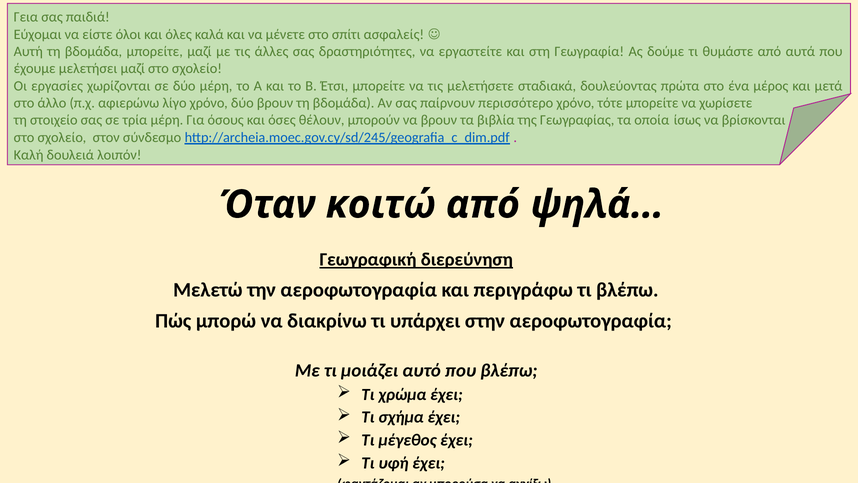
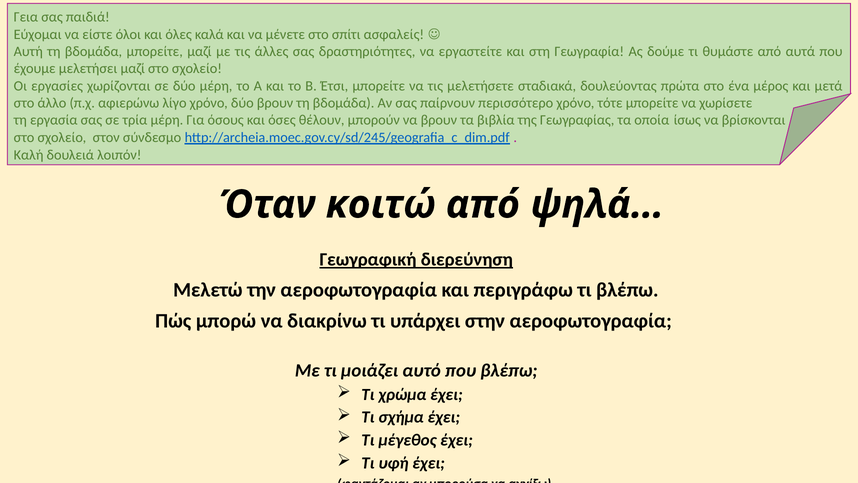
στοιχείο: στοιχείο -> εργασία (54, 120)
